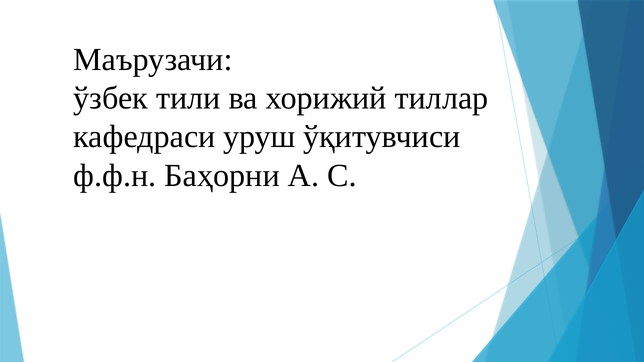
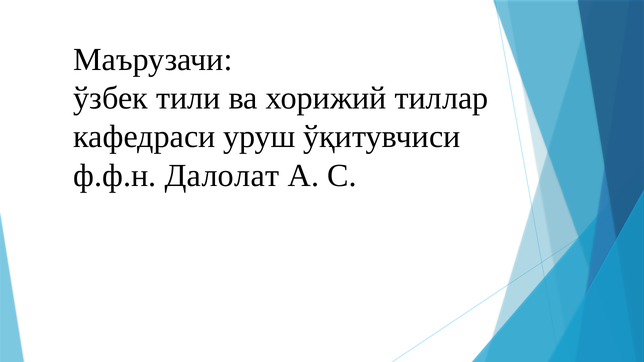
Баҳорни: Баҳорни -> Далолат (222, 176)
